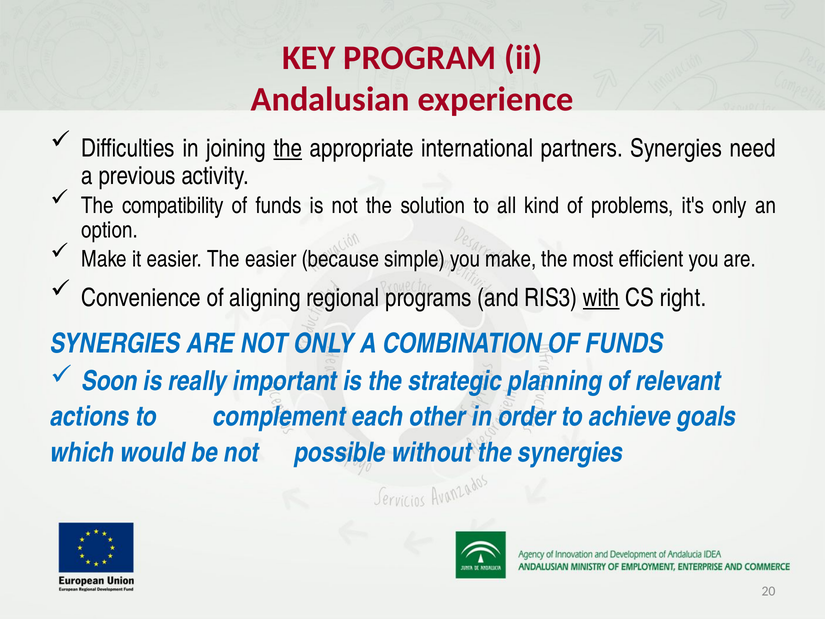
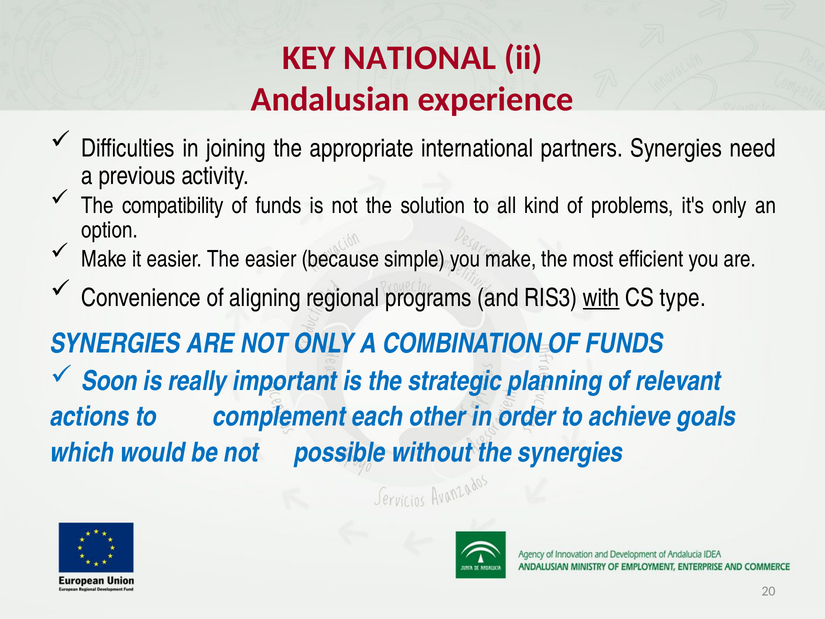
PROGRAM: PROGRAM -> NATIONAL (420, 58)
the underline: present -> none (288, 148)
right: right -> type (683, 298)
